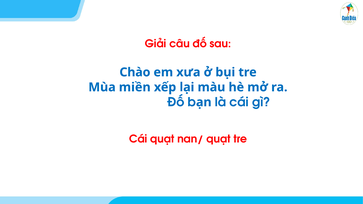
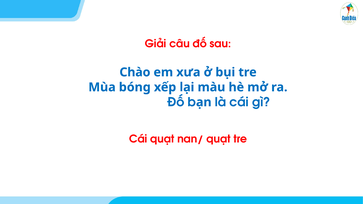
miền: miền -> bóng (135, 87)
